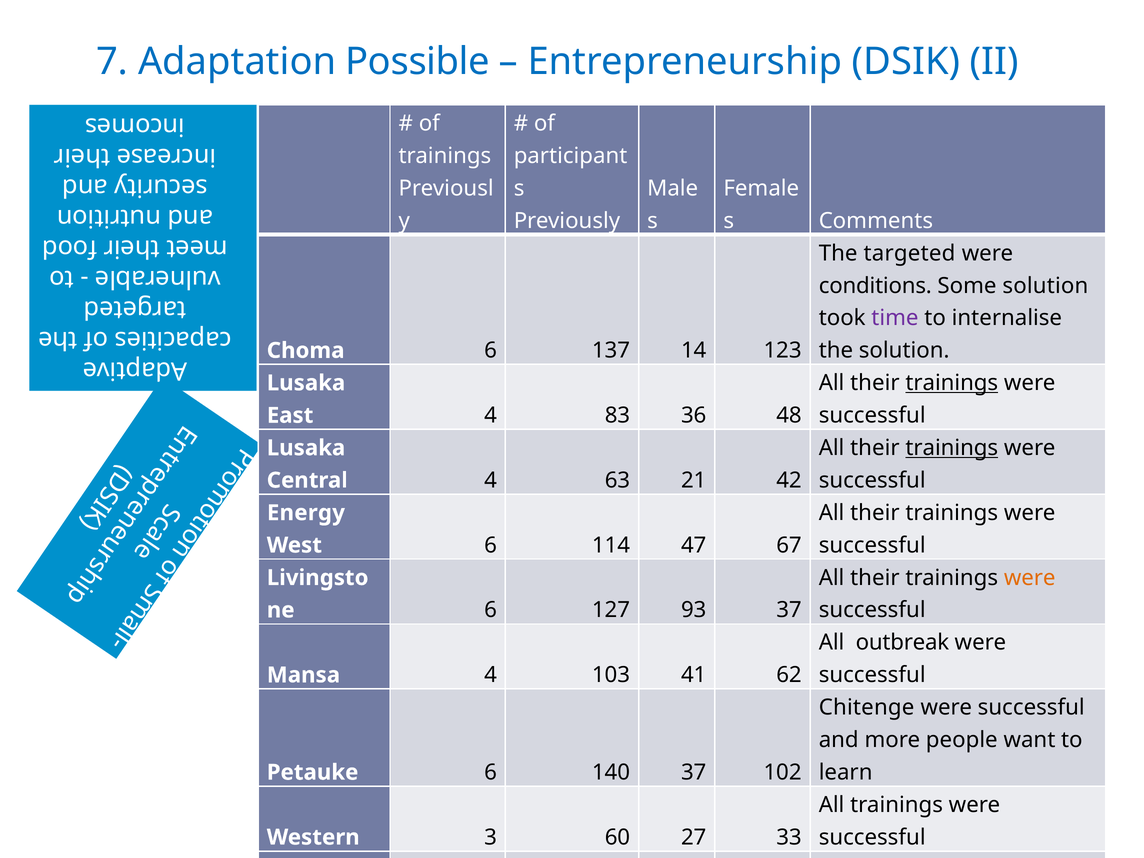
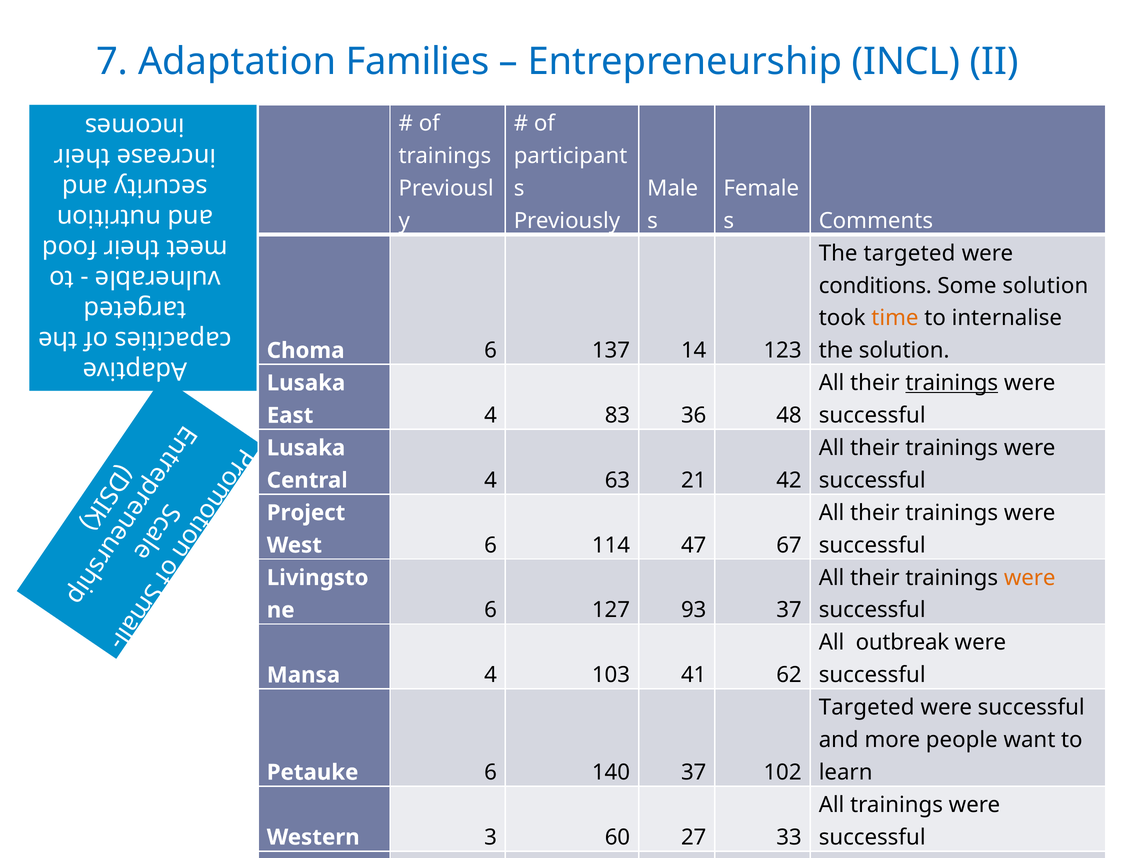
Possible: Possible -> Families (418, 62)
DSIK: DSIK -> INCL (906, 62)
time colour: purple -> orange (895, 318)
trainings underline: present -> none (952, 448)
Energy: Energy -> Project (306, 513)
Chitenge: Chitenge -> Targeted (867, 708)
